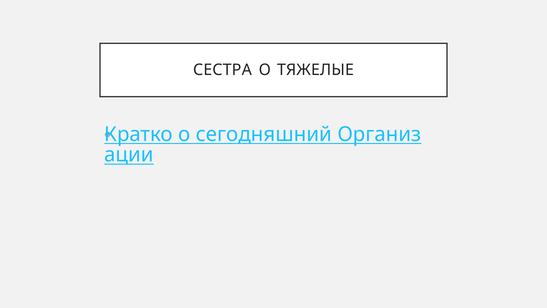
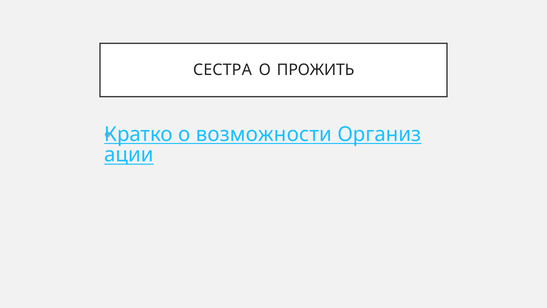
ТЯЖЕЛЫЕ: ТЯЖЕЛЫЕ -> ПРОЖИТЬ (316, 70)
сегодняшний: сегодняшний -> возможности (264, 134)
